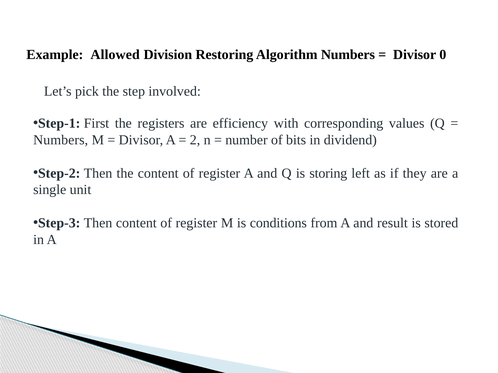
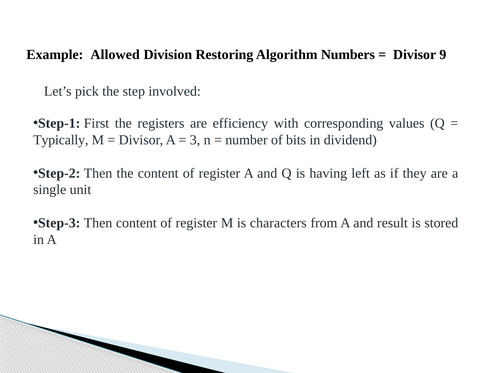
0: 0 -> 9 (443, 55)
Numbers: Numbers -> Typically (61, 140)
2: 2 -> 3 (195, 140)
storing: storing -> having (328, 173)
conditions: conditions -> characters (278, 223)
